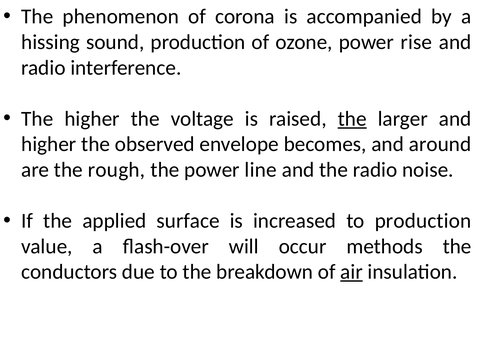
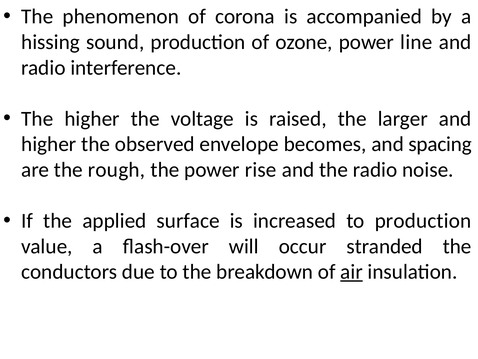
rise: rise -> line (416, 42)
the underline: present -> none (352, 119)
around: around -> spacing (440, 144)
line: line -> rise (261, 170)
methods: methods -> stranded (385, 246)
